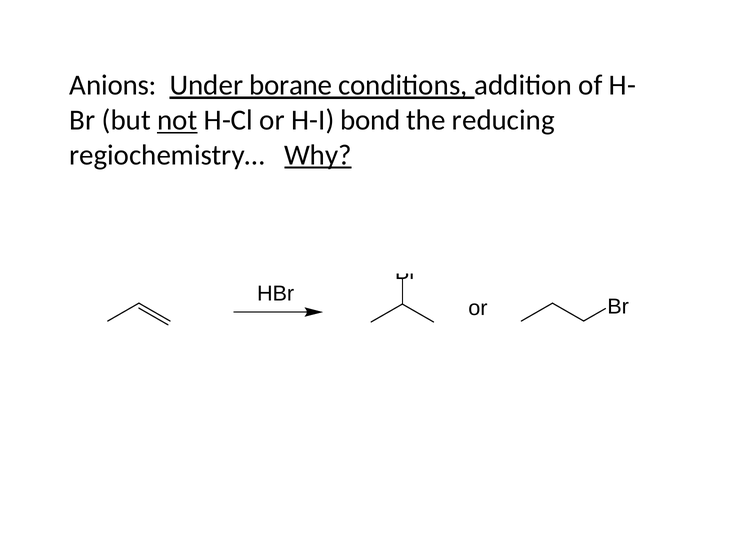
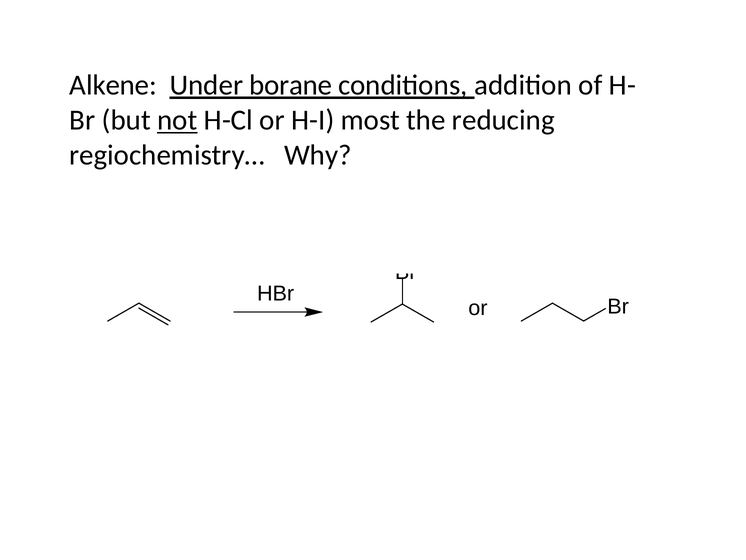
Anions: Anions -> Alkene (113, 85)
bond: bond -> most (370, 120)
Why underline: present -> none (318, 155)
